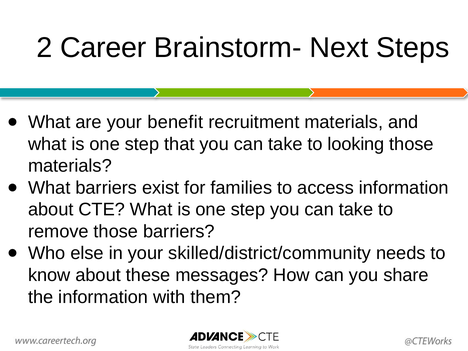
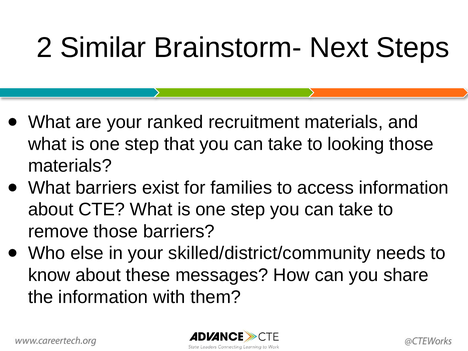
Career: Career -> Similar (103, 48)
benefit: benefit -> ranked (175, 122)
